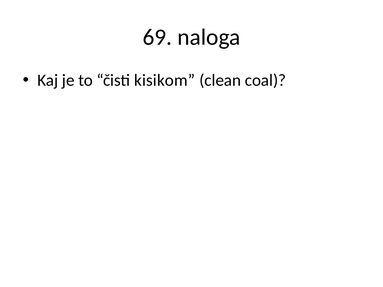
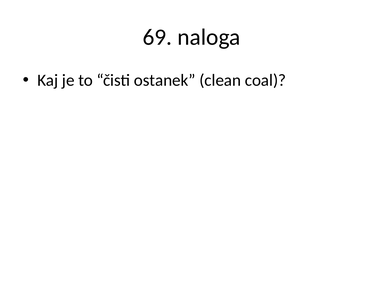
kisikom: kisikom -> ostanek (165, 80)
